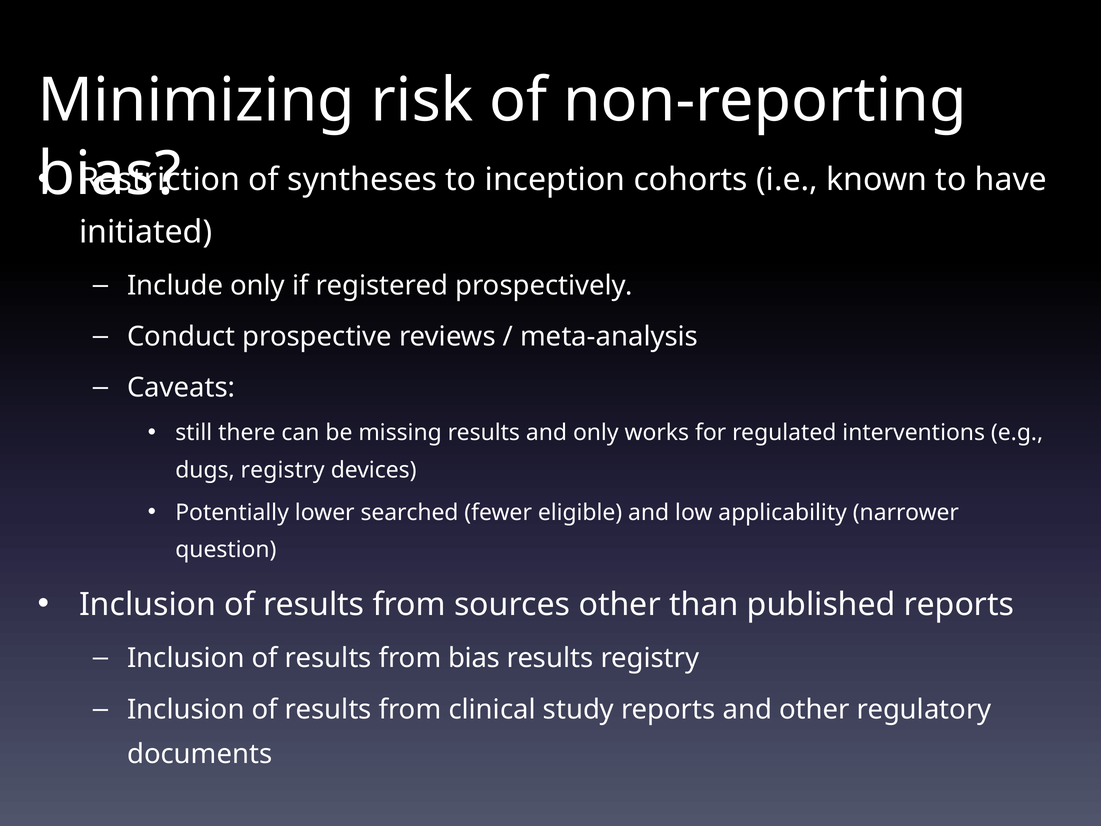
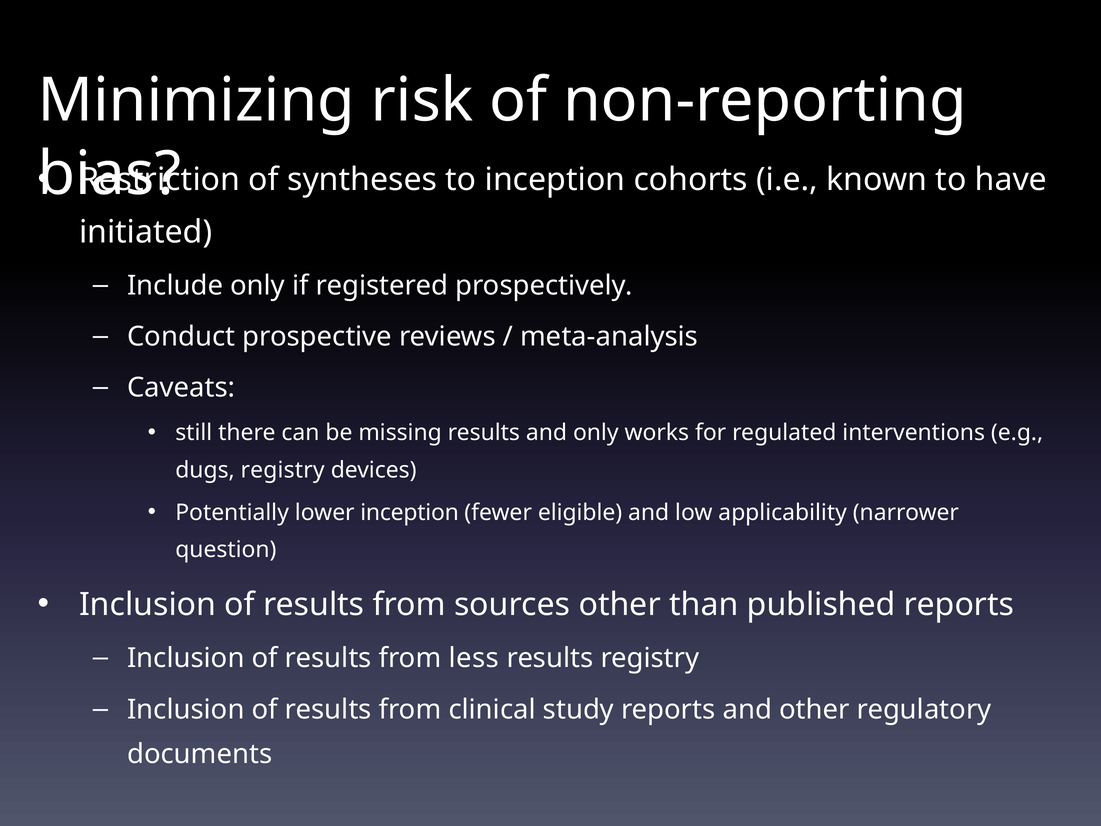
lower searched: searched -> inception (410, 513)
from bias: bias -> less (474, 658)
